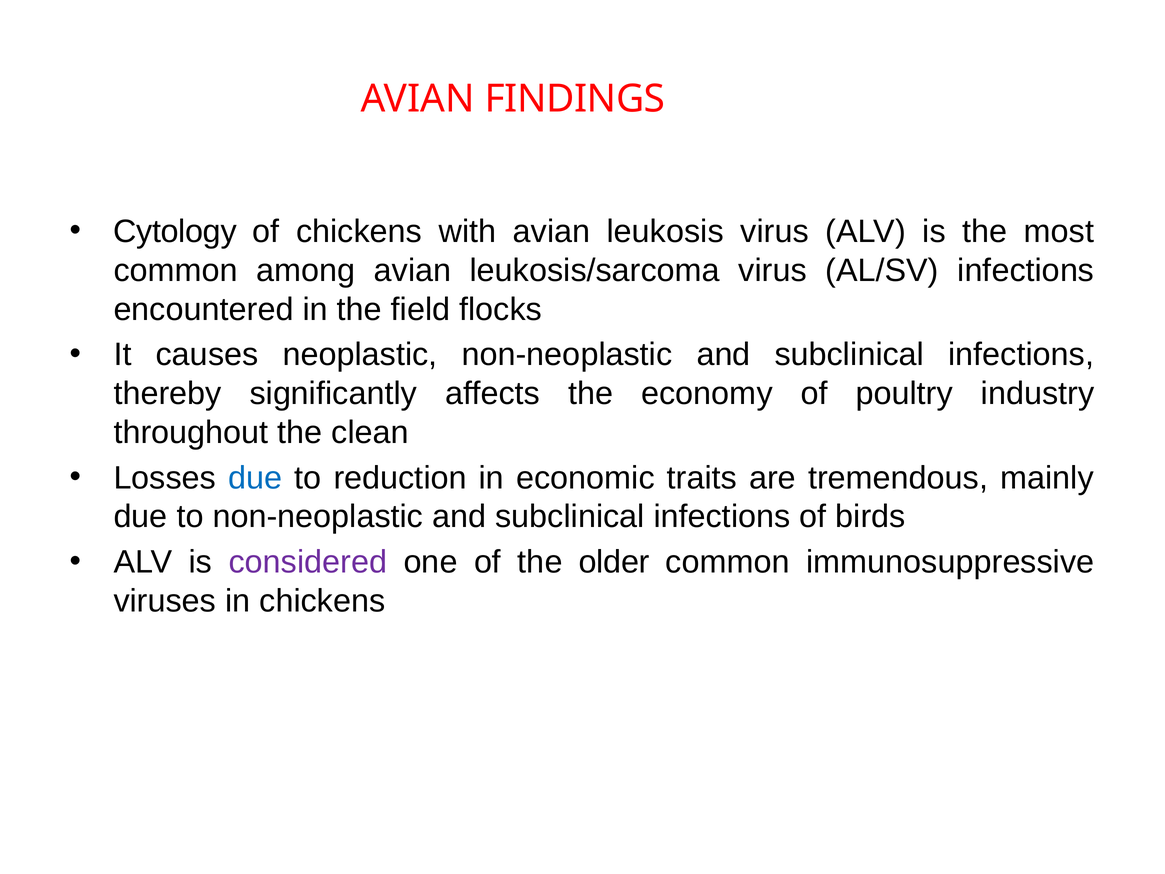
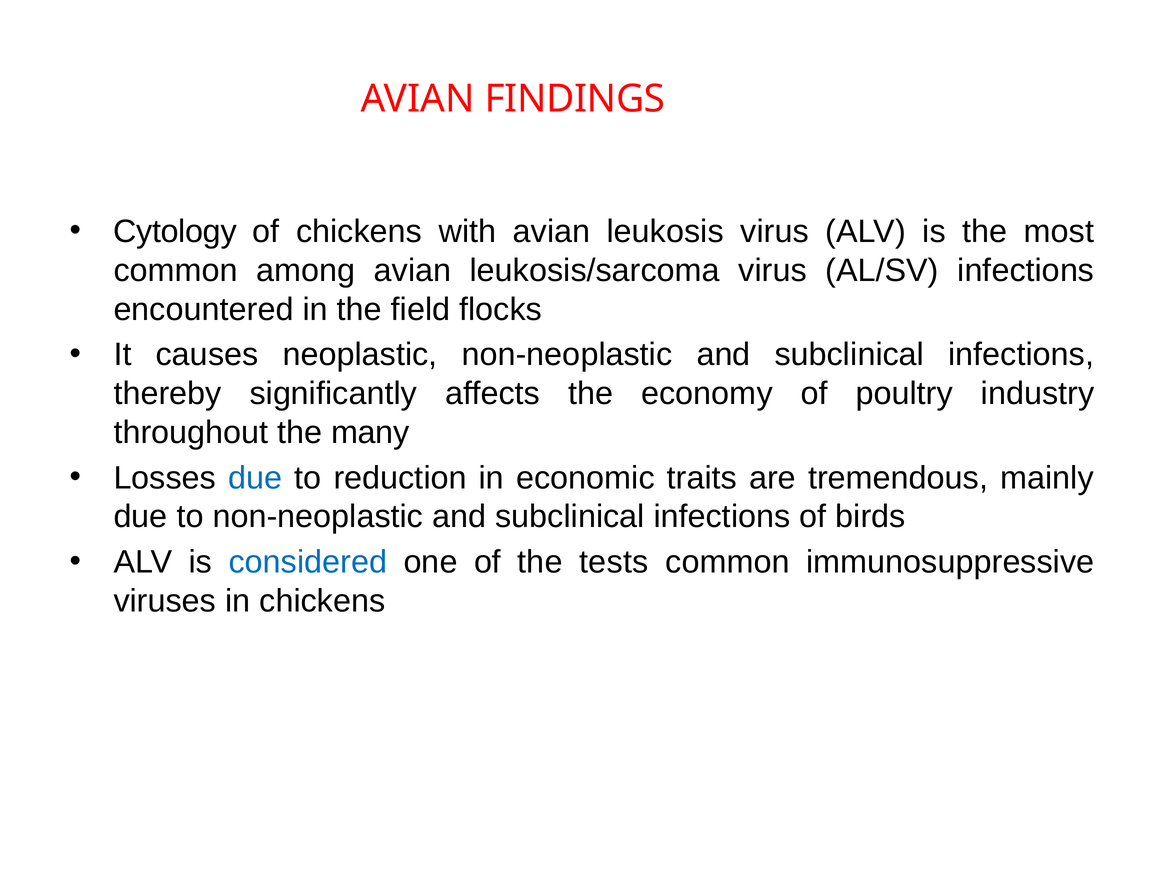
clean: clean -> many (370, 432)
considered colour: purple -> blue (308, 562)
older: older -> tests (614, 562)
